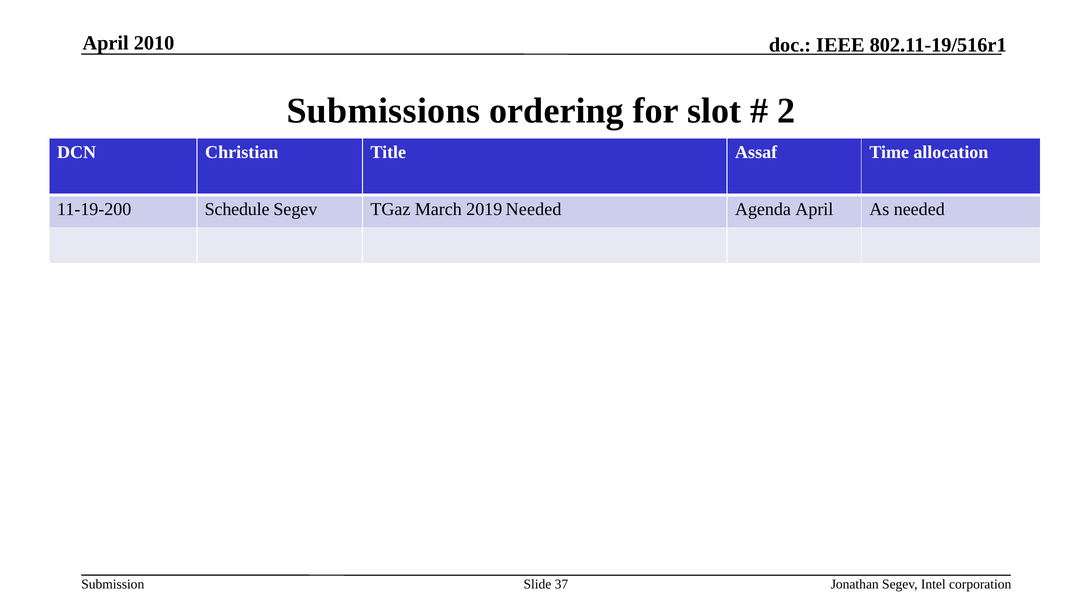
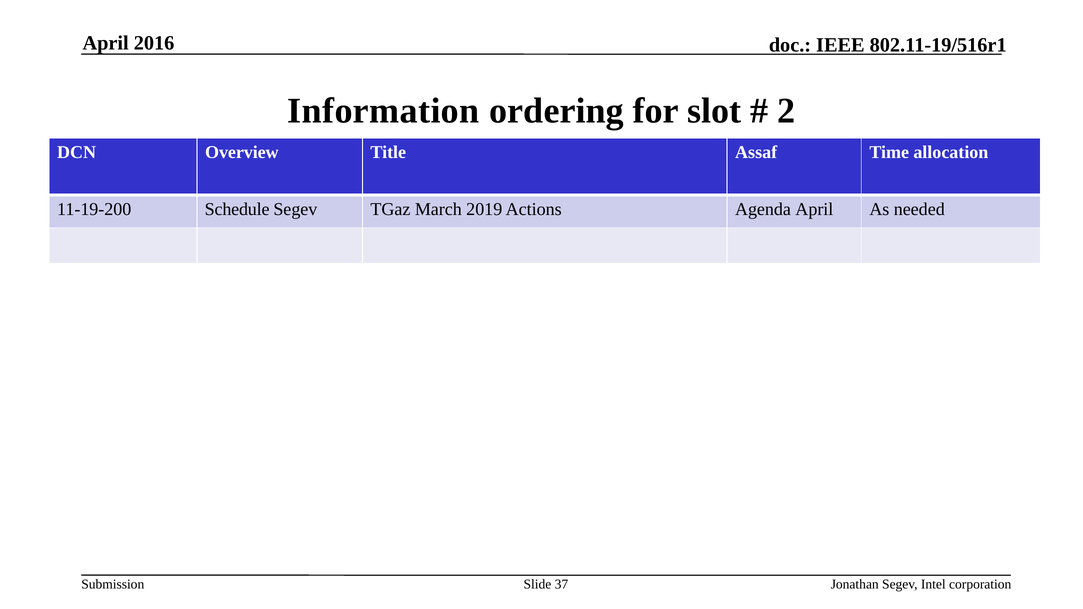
2010: 2010 -> 2016 (154, 43)
Submissions: Submissions -> Information (383, 111)
Christian: Christian -> Overview (242, 152)
2019 Needed: Needed -> Actions (534, 209)
